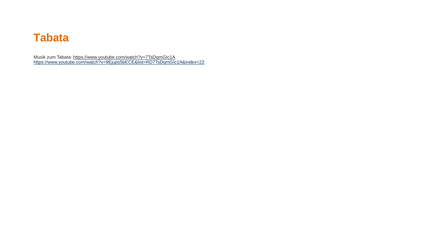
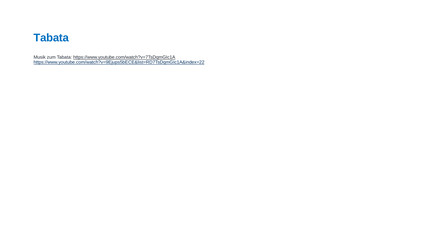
Tabata colour: orange -> blue (51, 38)
